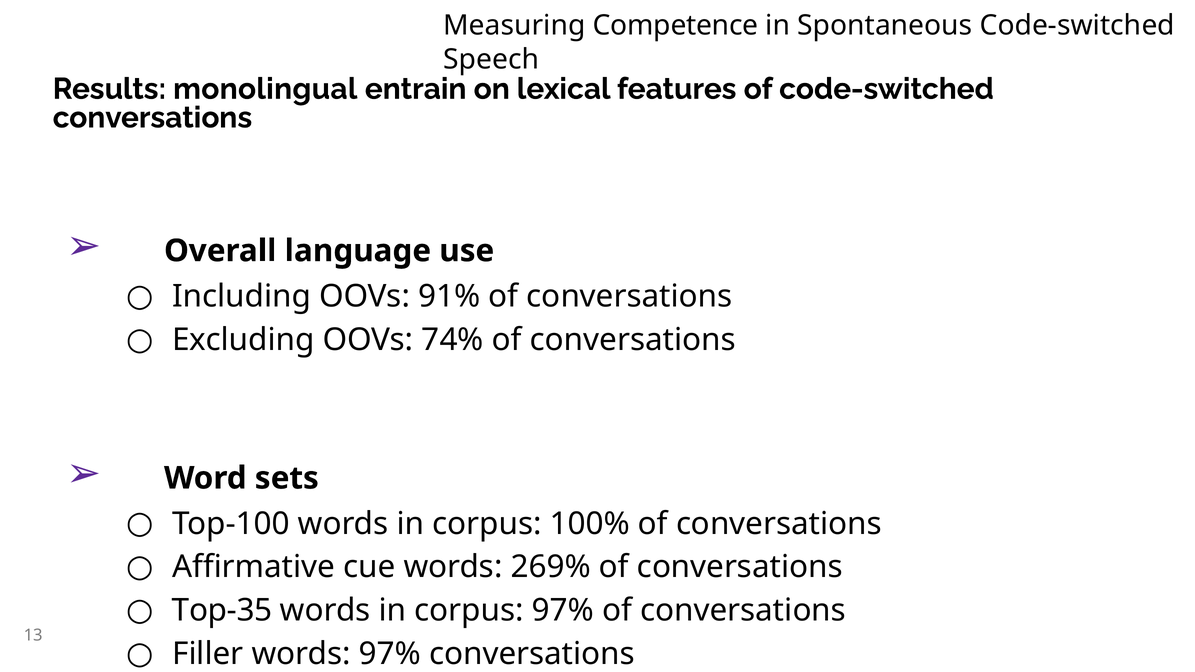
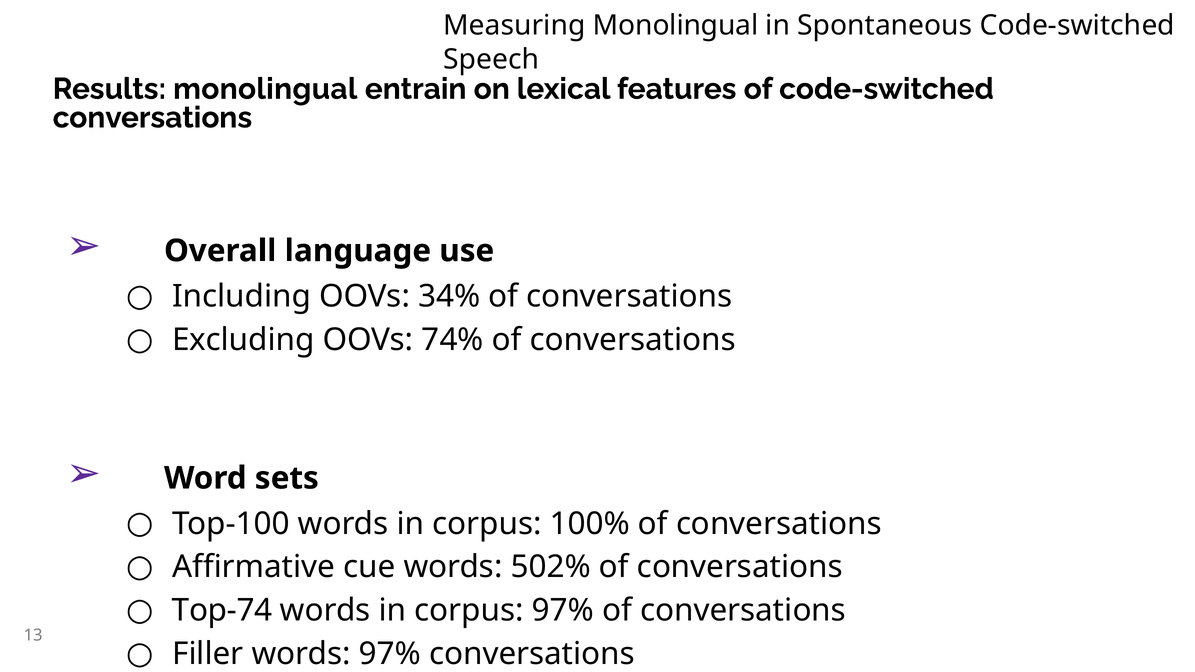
Measuring Competence: Competence -> Monolingual (676, 26)
91%: 91% -> 34% (449, 296)
269%: 269% -> 502% (551, 567)
Top-35: Top-35 -> Top-74 (222, 611)
